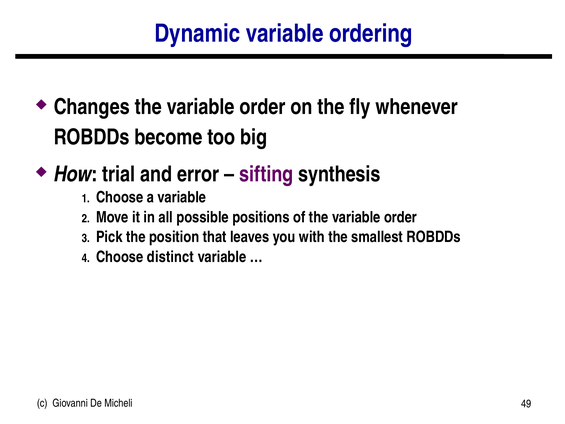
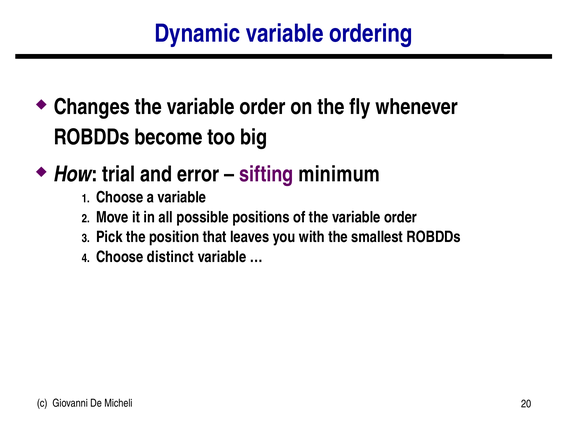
synthesis: synthesis -> minimum (339, 174)
49: 49 -> 20 (526, 404)
